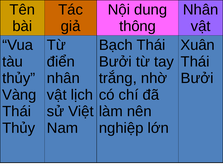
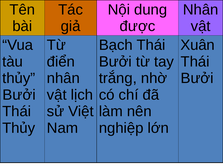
thông: thông -> được (137, 26)
Vàng: Vàng -> Bưởi (19, 95)
